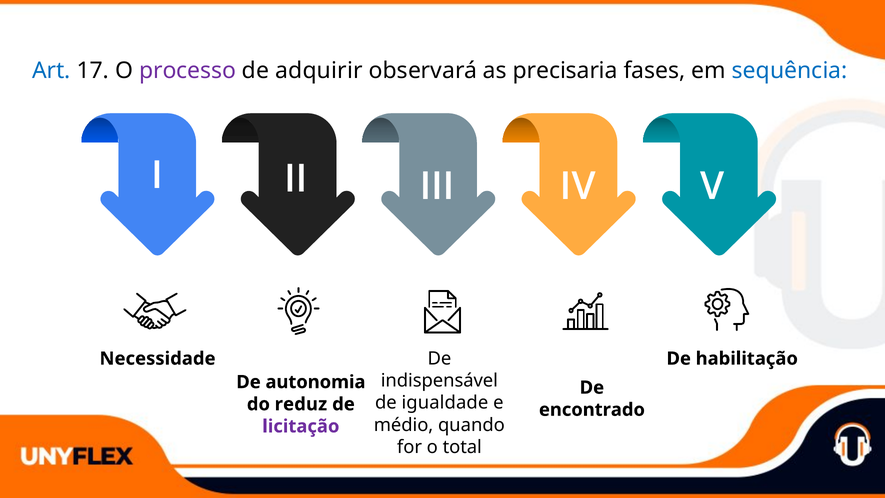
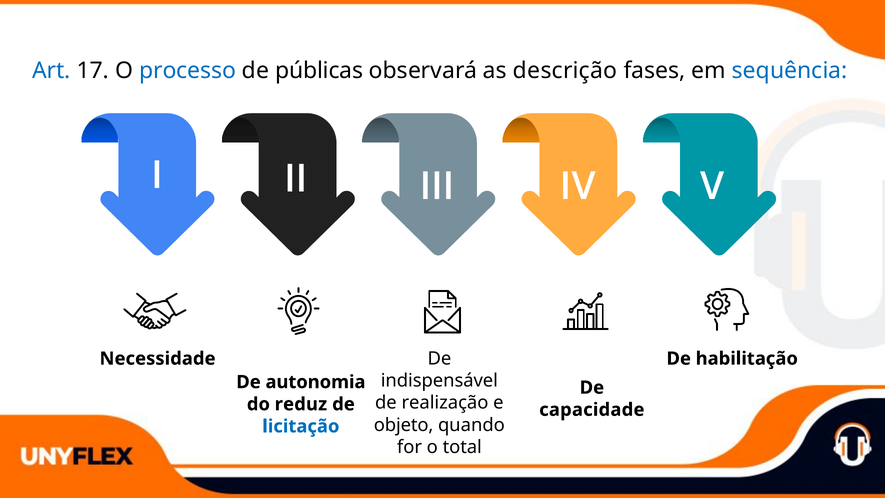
processo colour: purple -> blue (188, 71)
adquirir: adquirir -> públicas (319, 71)
precisaria: precisaria -> descrição (565, 71)
igualdade: igualdade -> realização (445, 403)
encontrado: encontrado -> capacidade (592, 410)
médio: médio -> objeto (404, 425)
licitação colour: purple -> blue (301, 426)
